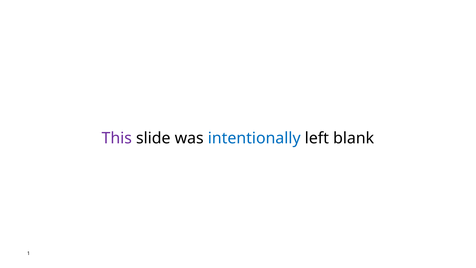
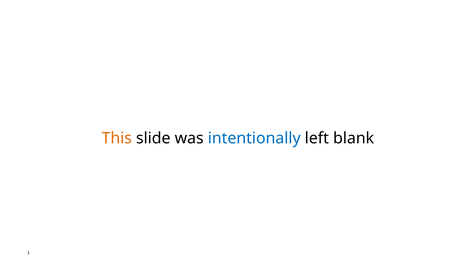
This colour: purple -> orange (117, 138)
